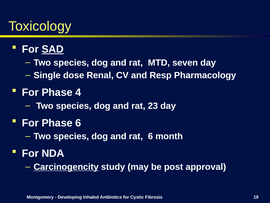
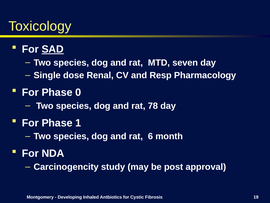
4: 4 -> 0 (78, 92)
23: 23 -> 78 (153, 106)
Phase 6: 6 -> 1 (78, 123)
Carcinogencity underline: present -> none (66, 167)
